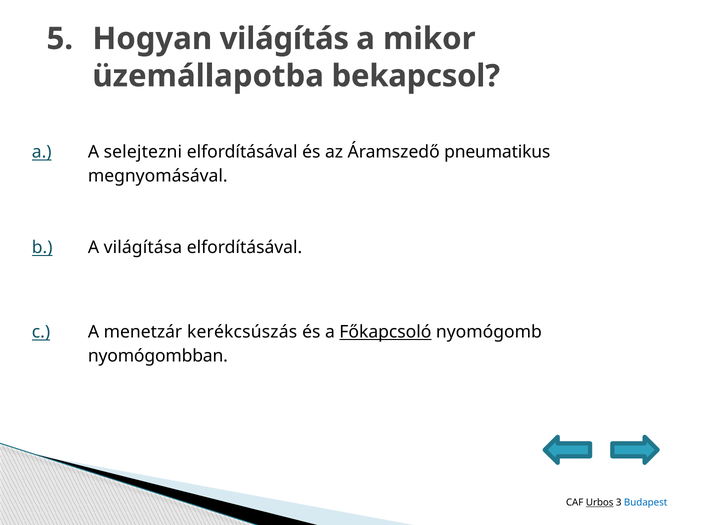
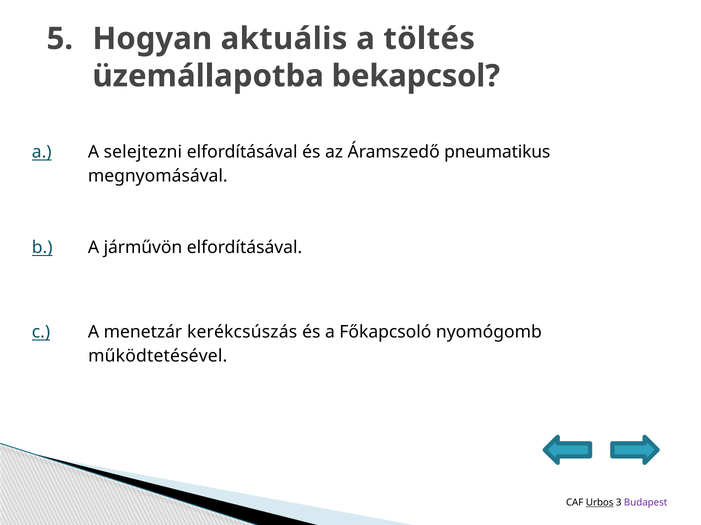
világítás: világítás -> aktuális (284, 39)
mikor: mikor -> töltés (429, 39)
világítása: világítása -> járművön (143, 248)
Főkapcsoló underline: present -> none (385, 333)
nyomógombban: nyomógombban -> működtetésével (158, 356)
Budapest colour: blue -> purple (646, 503)
